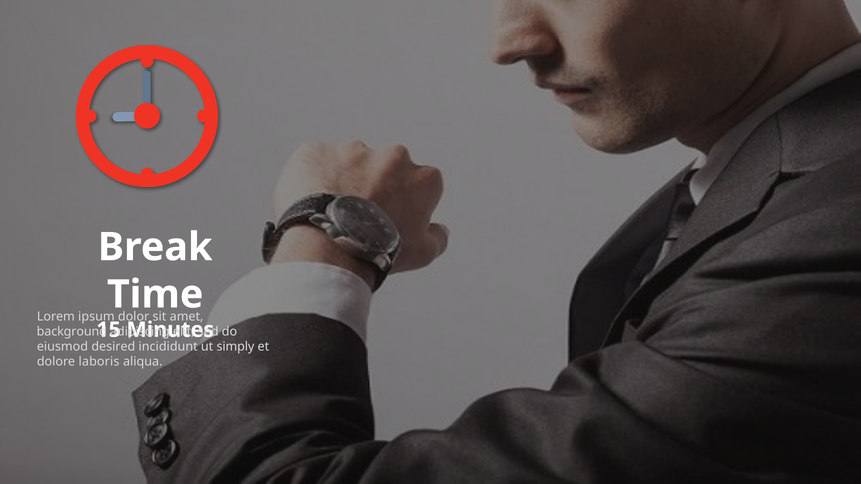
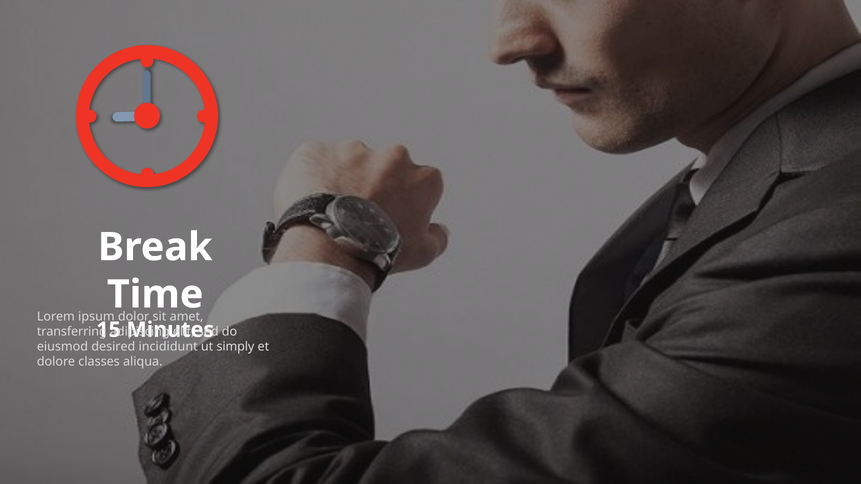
background: background -> transferring (72, 332)
laboris: laboris -> classes (99, 362)
